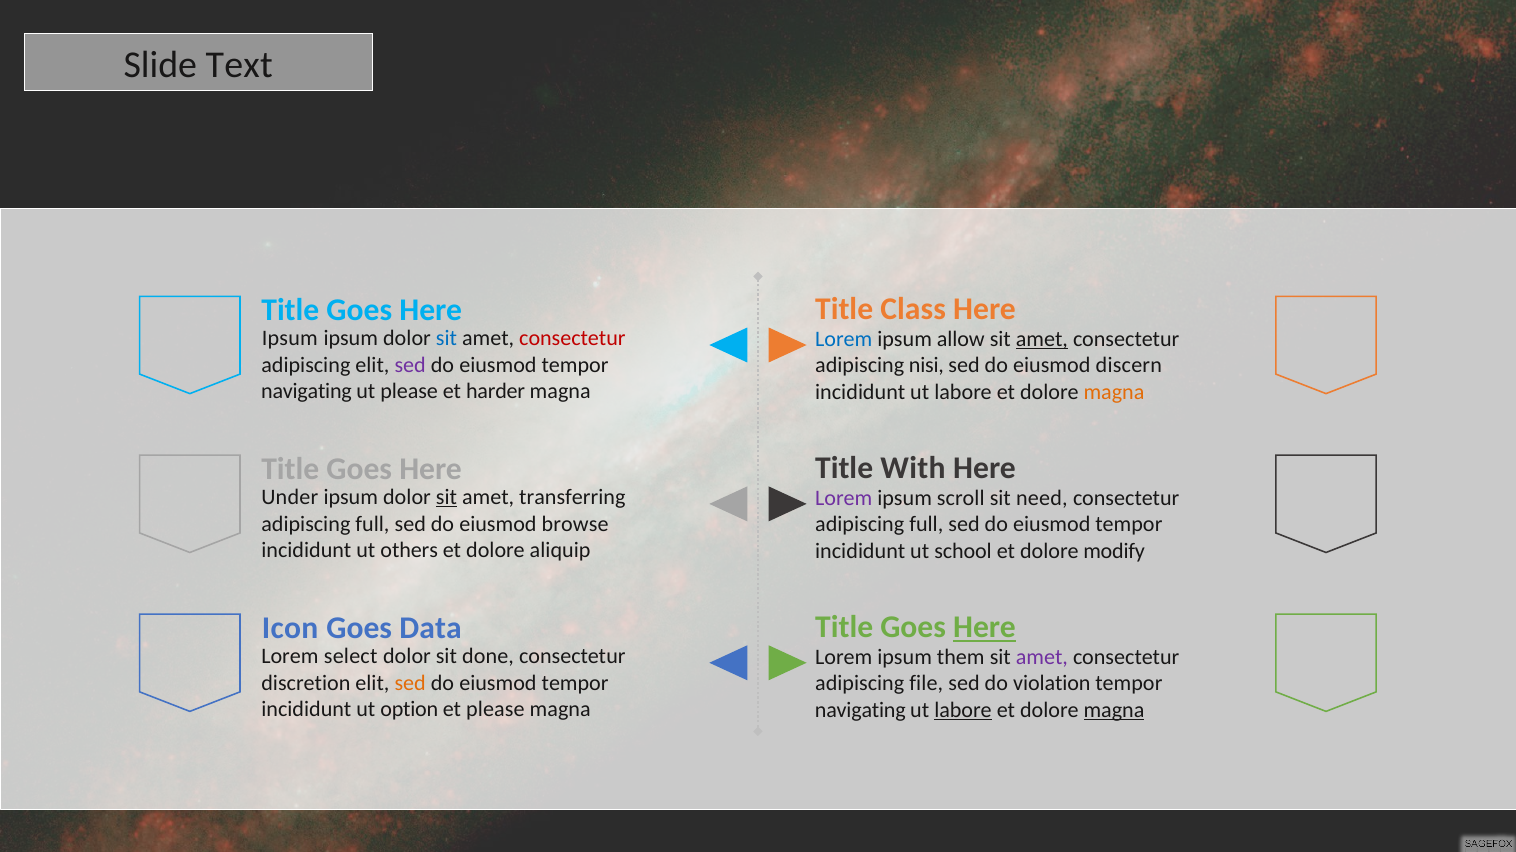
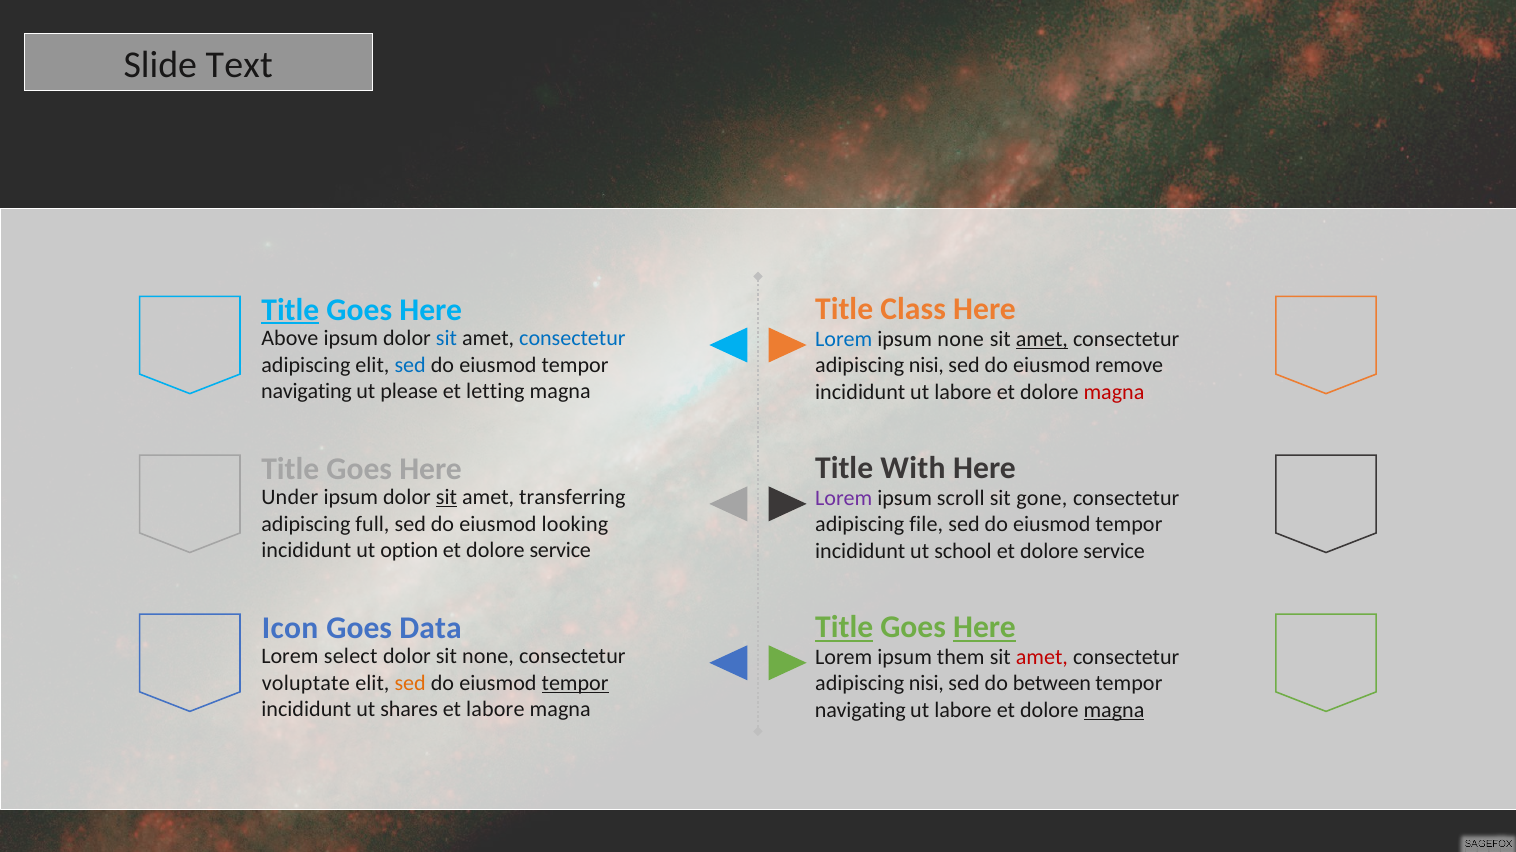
Title underline: none -> present (290, 310)
Ipsum: Ipsum -> Above (290, 339)
consectetur colour: red -> blue (572, 339)
ipsum allow: allow -> none (961, 339)
sed colour: purple -> blue (410, 365)
discern: discern -> remove (1129, 366)
harder: harder -> letting (495, 392)
magna colour: orange -> red (1114, 392)
need: need -> gone (1042, 498)
browse: browse -> looking (575, 524)
full: full -> file (926, 525)
others: others -> option (409, 551)
aliquip: aliquip -> service (560, 551)
modify: modify -> service (1114, 551)
Title underline: none -> present (844, 628)
sit done: done -> none (488, 657)
amet colour: purple -> red (1042, 657)
discretion: discretion -> voluptate (306, 683)
tempor underline: none -> present (575, 683)
file: file -> nisi (926, 684)
violation: violation -> between (1052, 684)
option: option -> shares (409, 710)
et please: please -> labore (495, 710)
labore underline: present -> none (963, 710)
